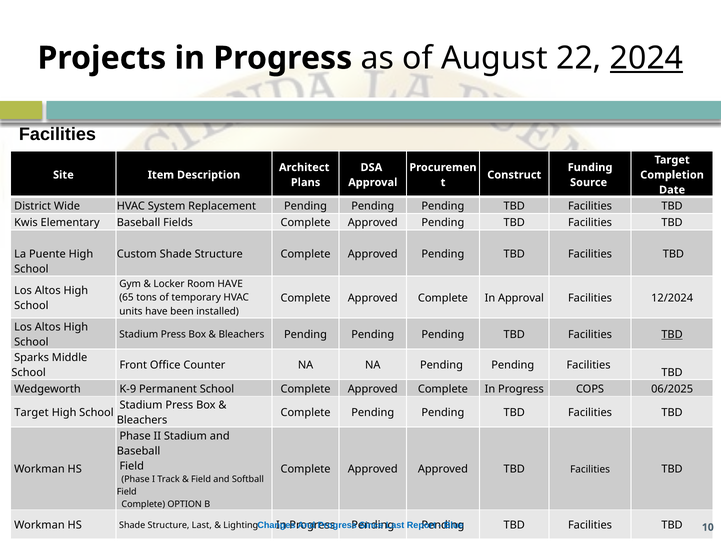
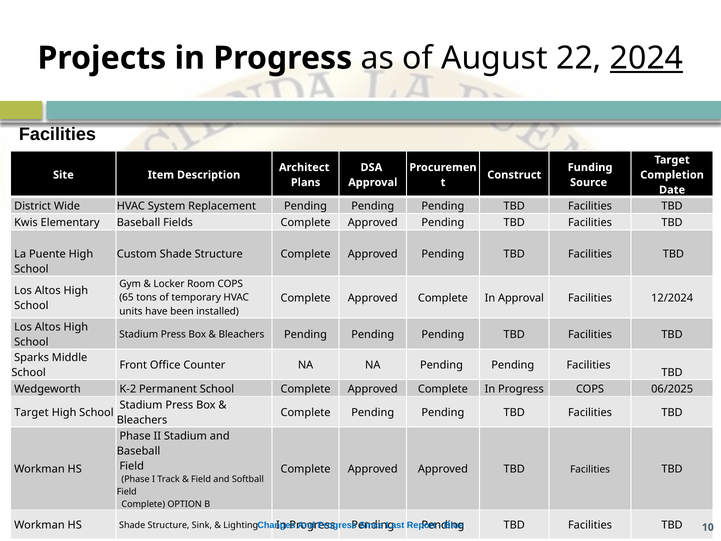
Room HAVE: HAVE -> COPS (230, 284)
TBD underline: present -> none (672, 334)
K-9: K-9 -> K-2 (128, 389)
Structure Last: Last -> Sink (202, 525)
